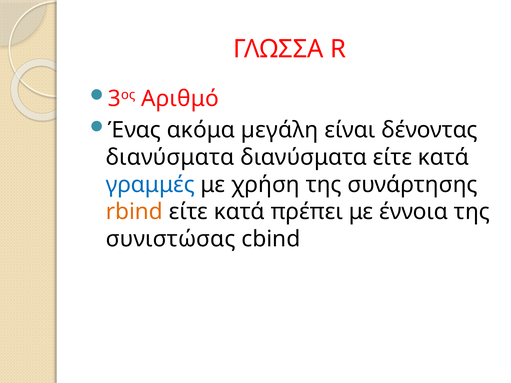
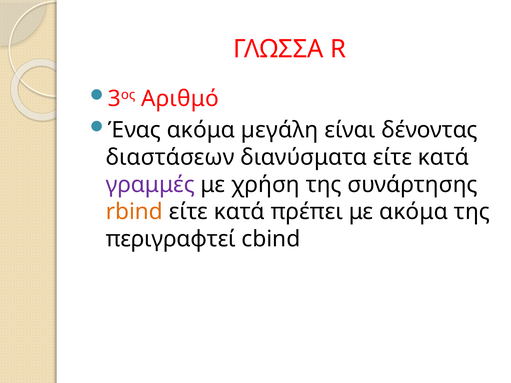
διανύσματα: διανύσματα -> διαστάσεων (170, 157)
γραμμές colour: blue -> purple (150, 185)
με έννοια: έννοια -> ακόμα (414, 212)
συνιστώσας: συνιστώσας -> περιγραφτεί (171, 239)
